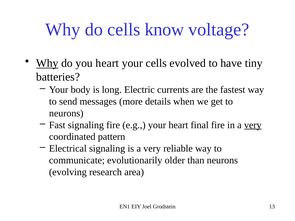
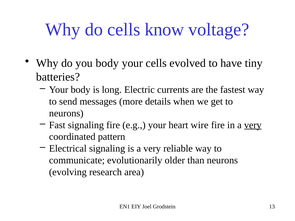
Why underline: present -> none (47, 63)
you heart: heart -> body (107, 63)
final: final -> wire (200, 125)
